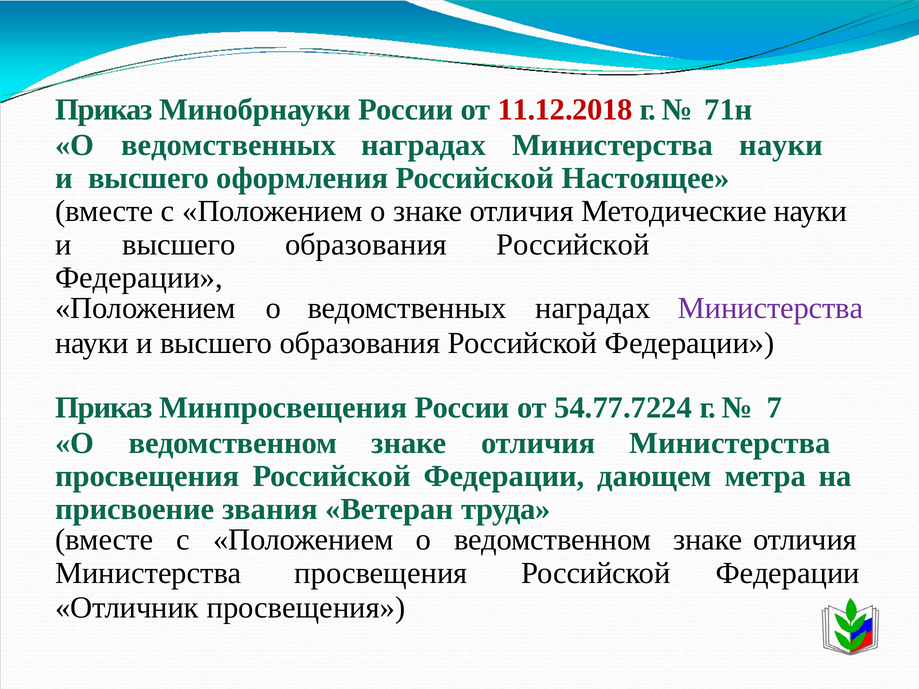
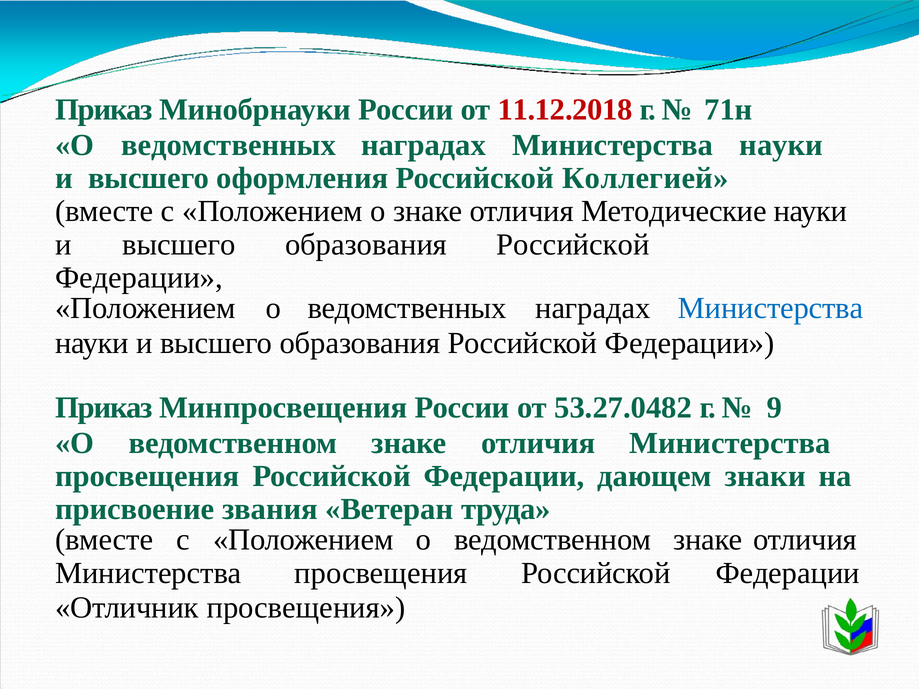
Настоящее: Настоящее -> Коллегией (646, 178)
Министерства colour: purple -> blue (771, 308)
54.77.7224: 54.77.7224 -> 53.27.0482 (623, 408)
7: 7 -> 9 (774, 408)
метра: метра -> знаки (765, 476)
